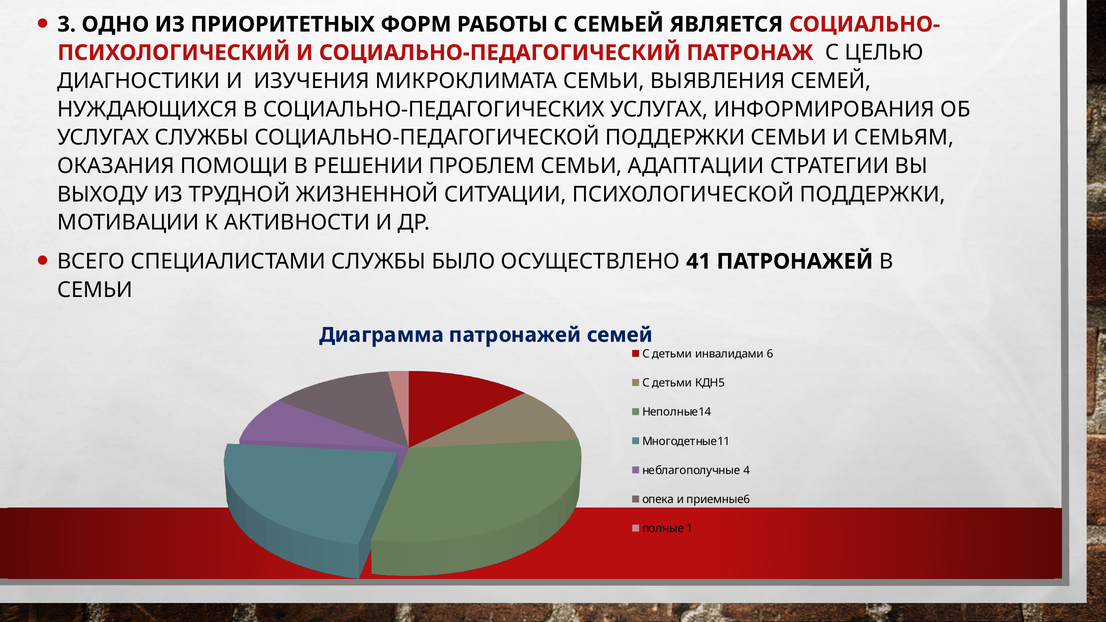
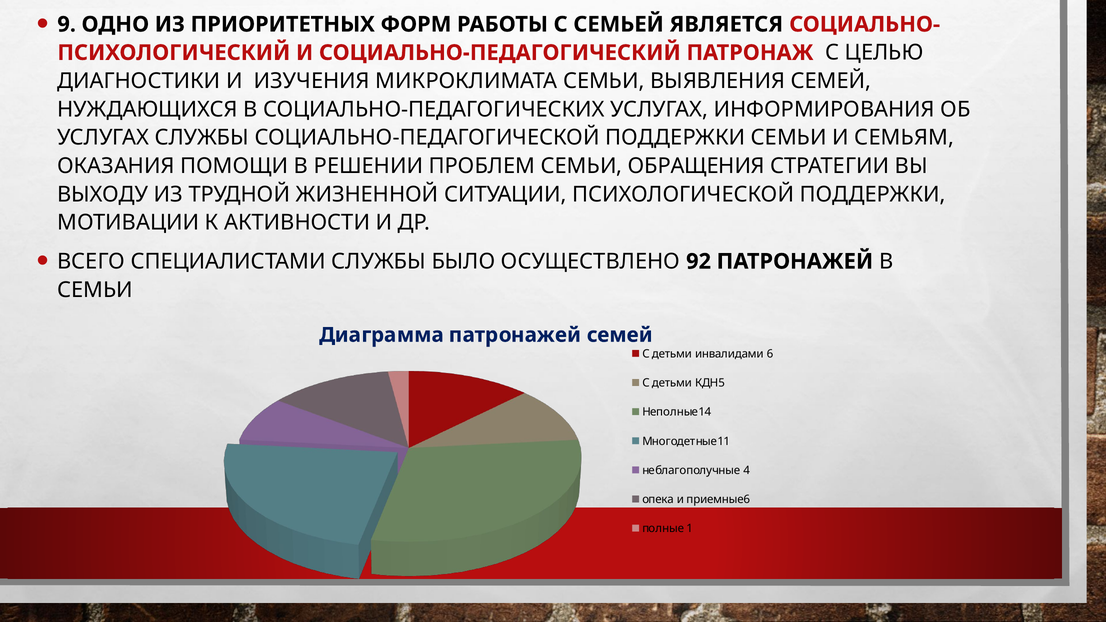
3: 3 -> 9 (67, 24)
АДАПТАЦИИ: АДАПТАЦИИ -> ОБРАЩЕНИЯ (696, 166)
41: 41 -> 92 (699, 262)
